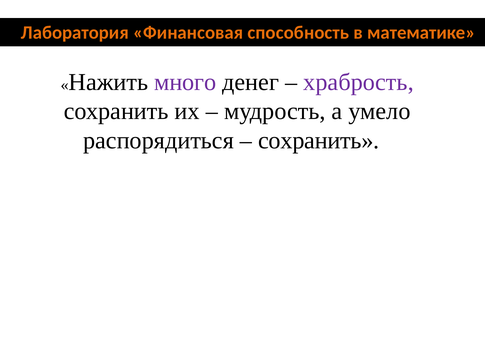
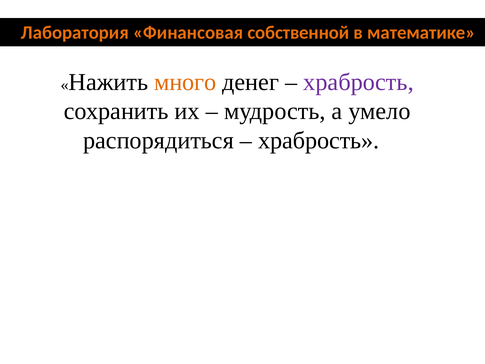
способность: способность -> собственной (298, 33)
много colour: purple -> orange (185, 82)
сохранить: сохранить -> храбрость (319, 140)
